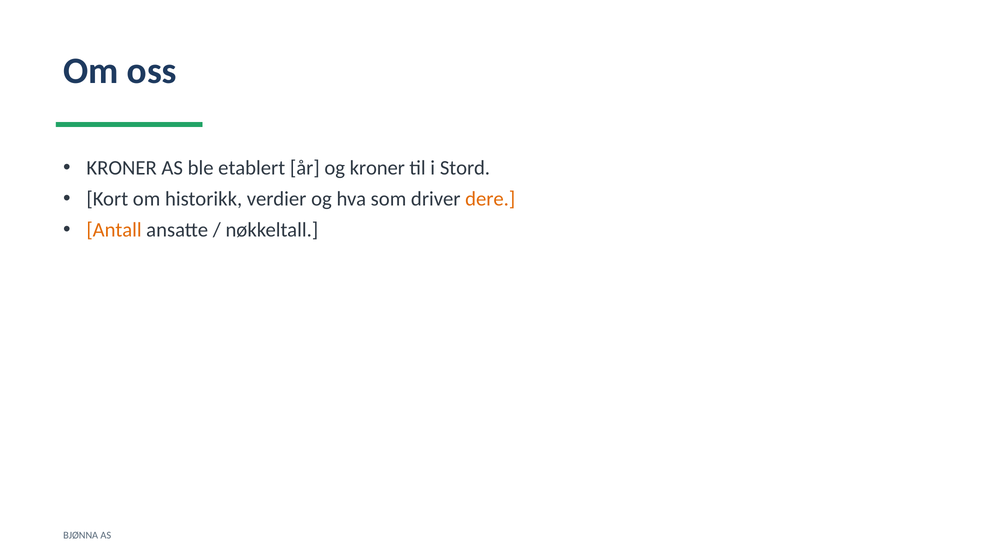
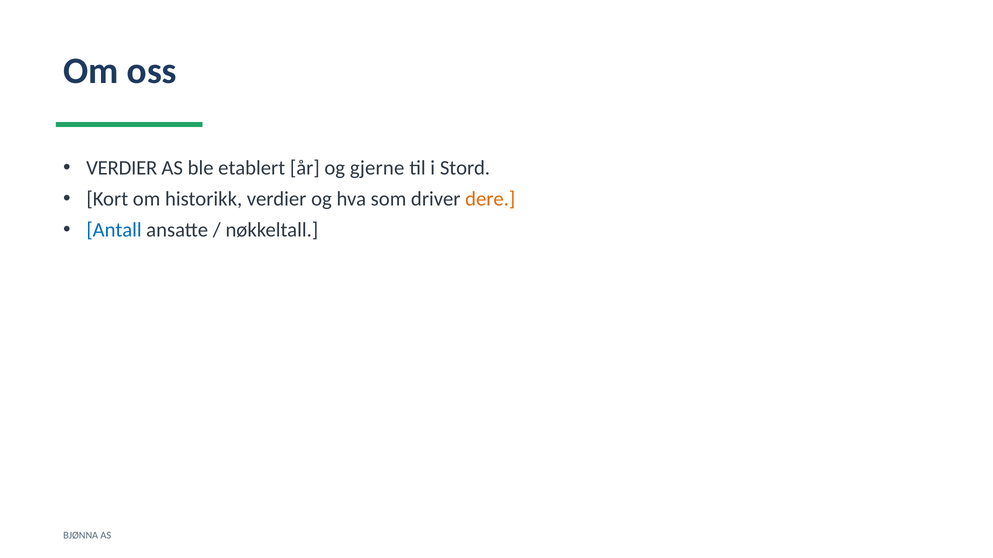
KRONER: KRONER -> VERDIER (122, 168)
og kroner: kroner -> gjerne (377, 168)
Antall colour: orange -> blue (114, 230)
